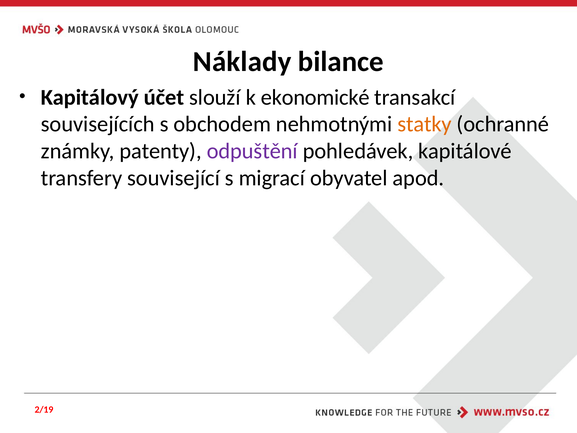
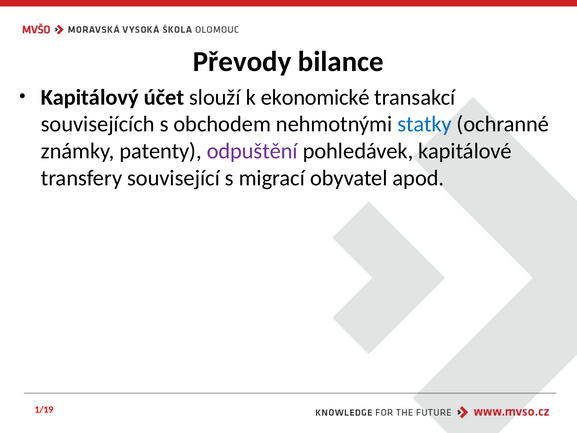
Náklady: Náklady -> Převody (242, 62)
statky colour: orange -> blue (425, 124)
2/19: 2/19 -> 1/19 (44, 409)
